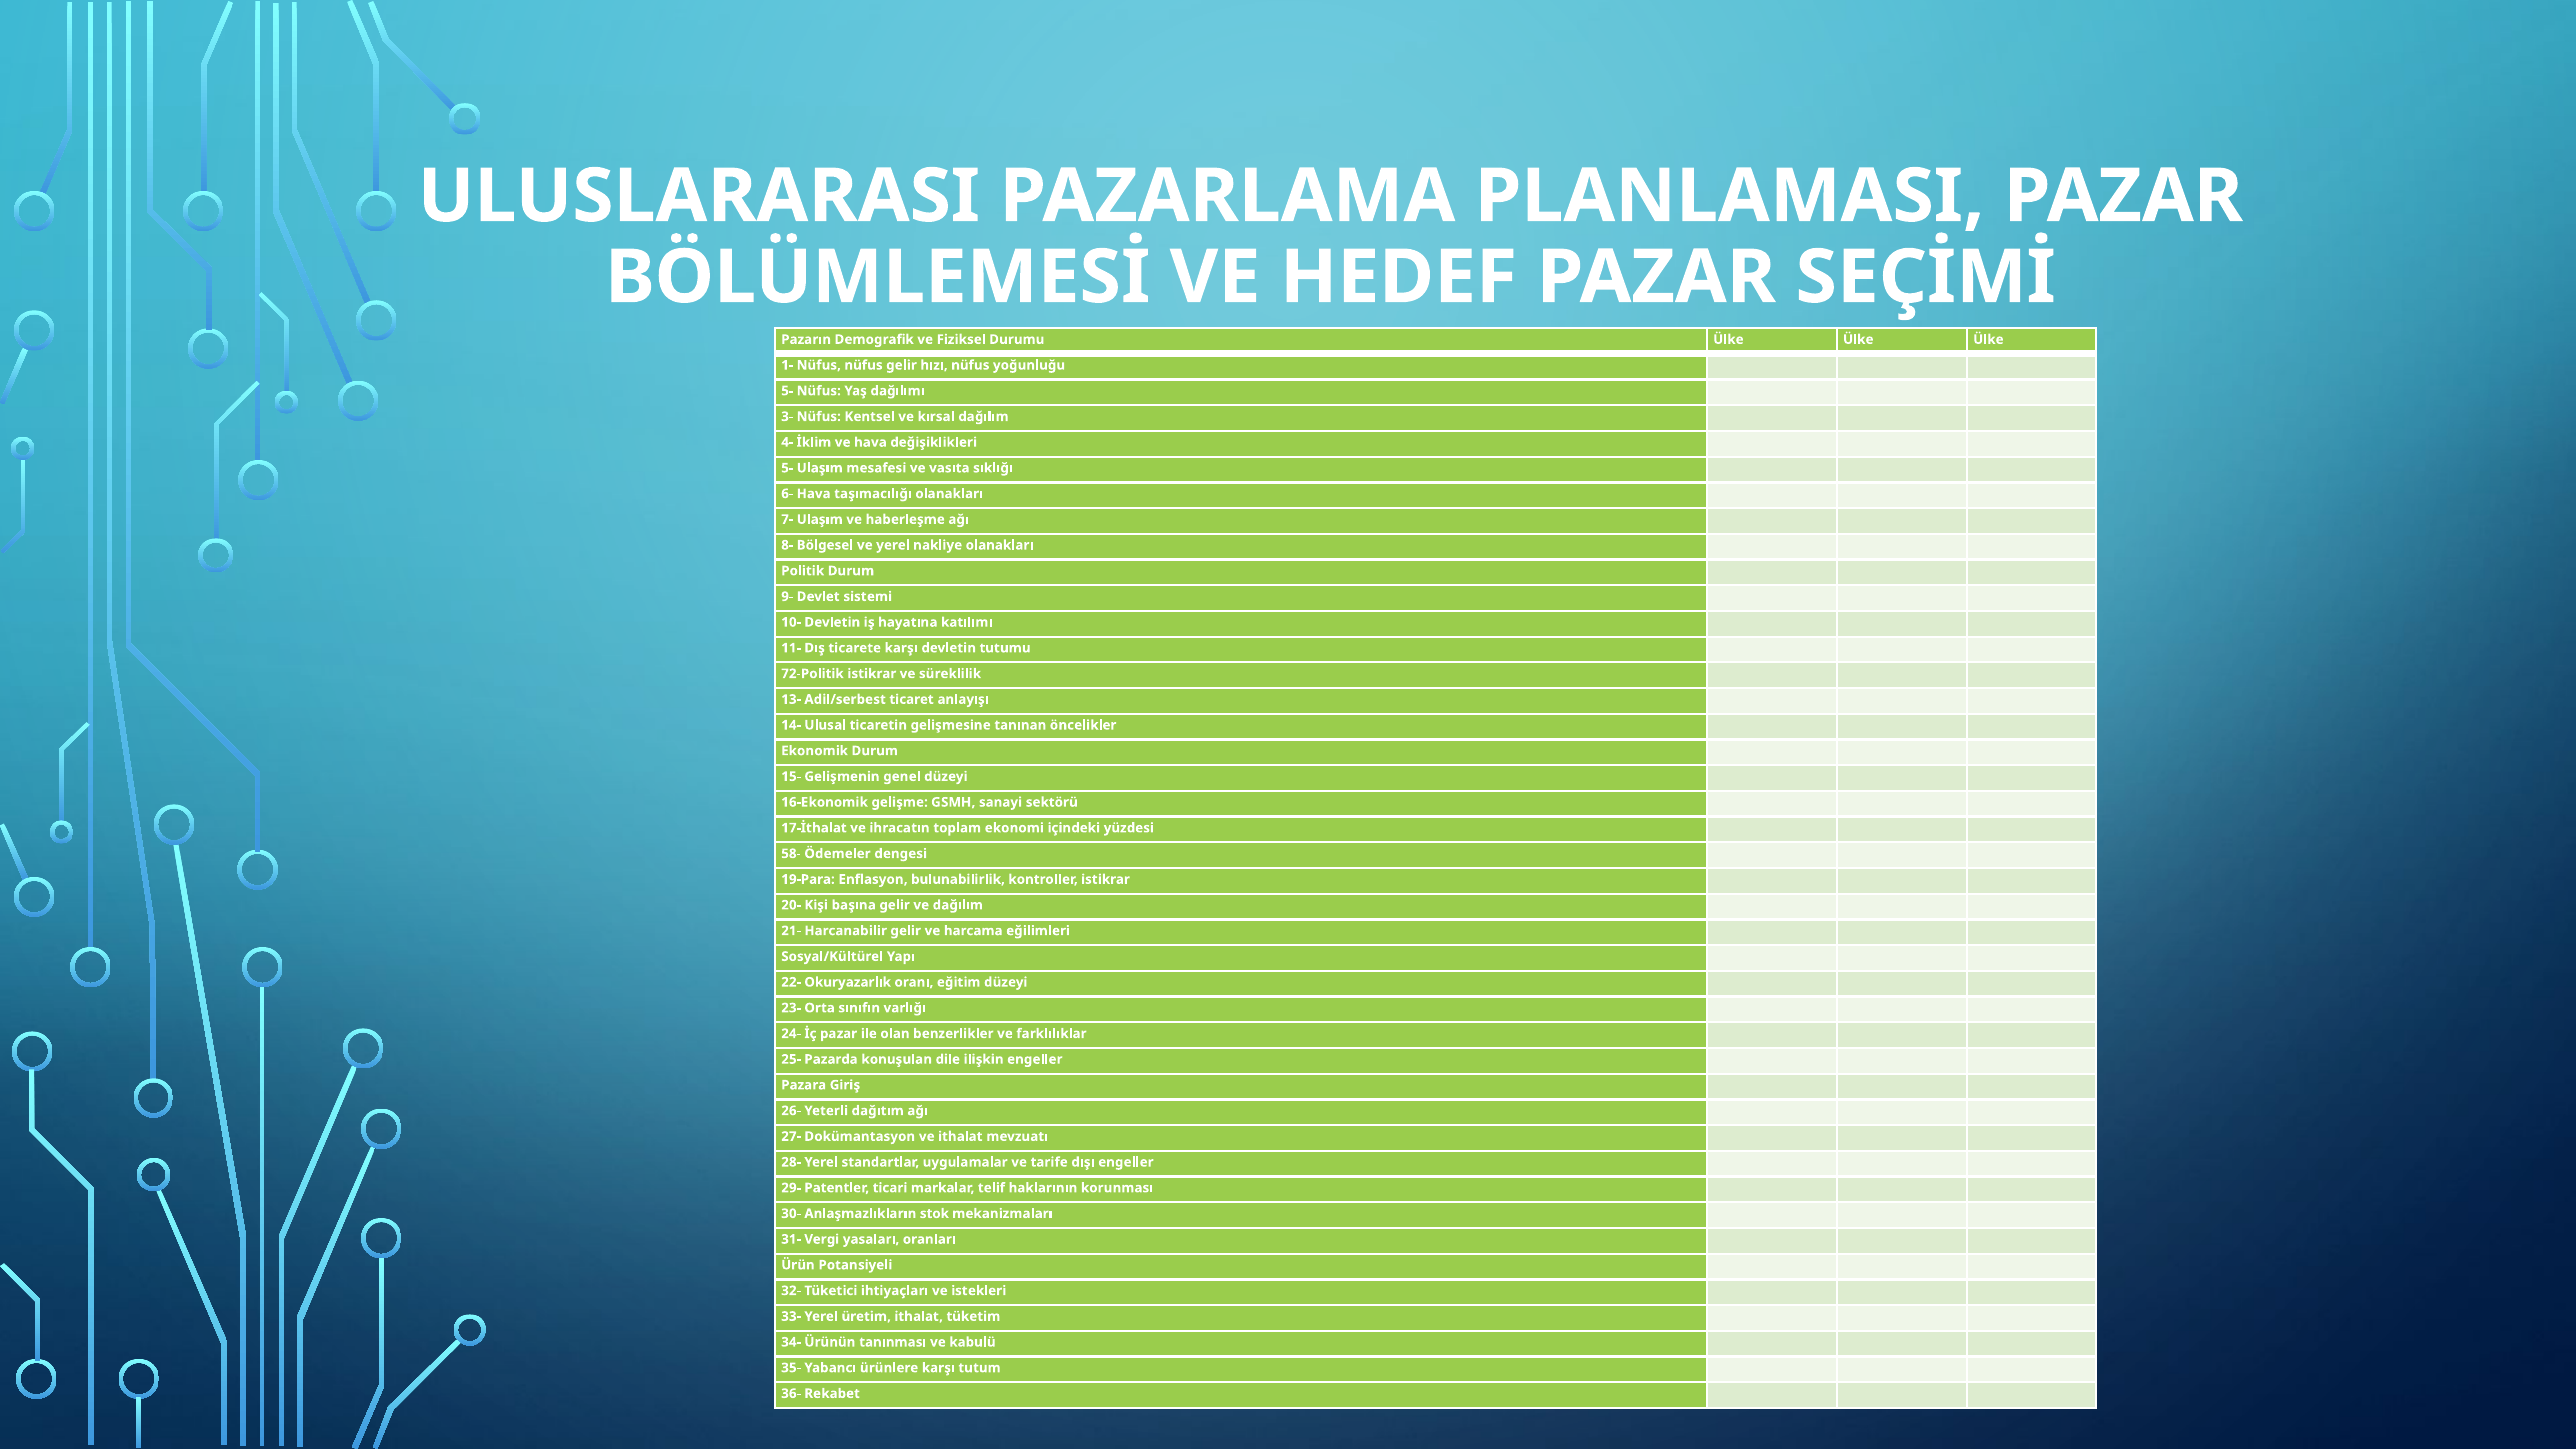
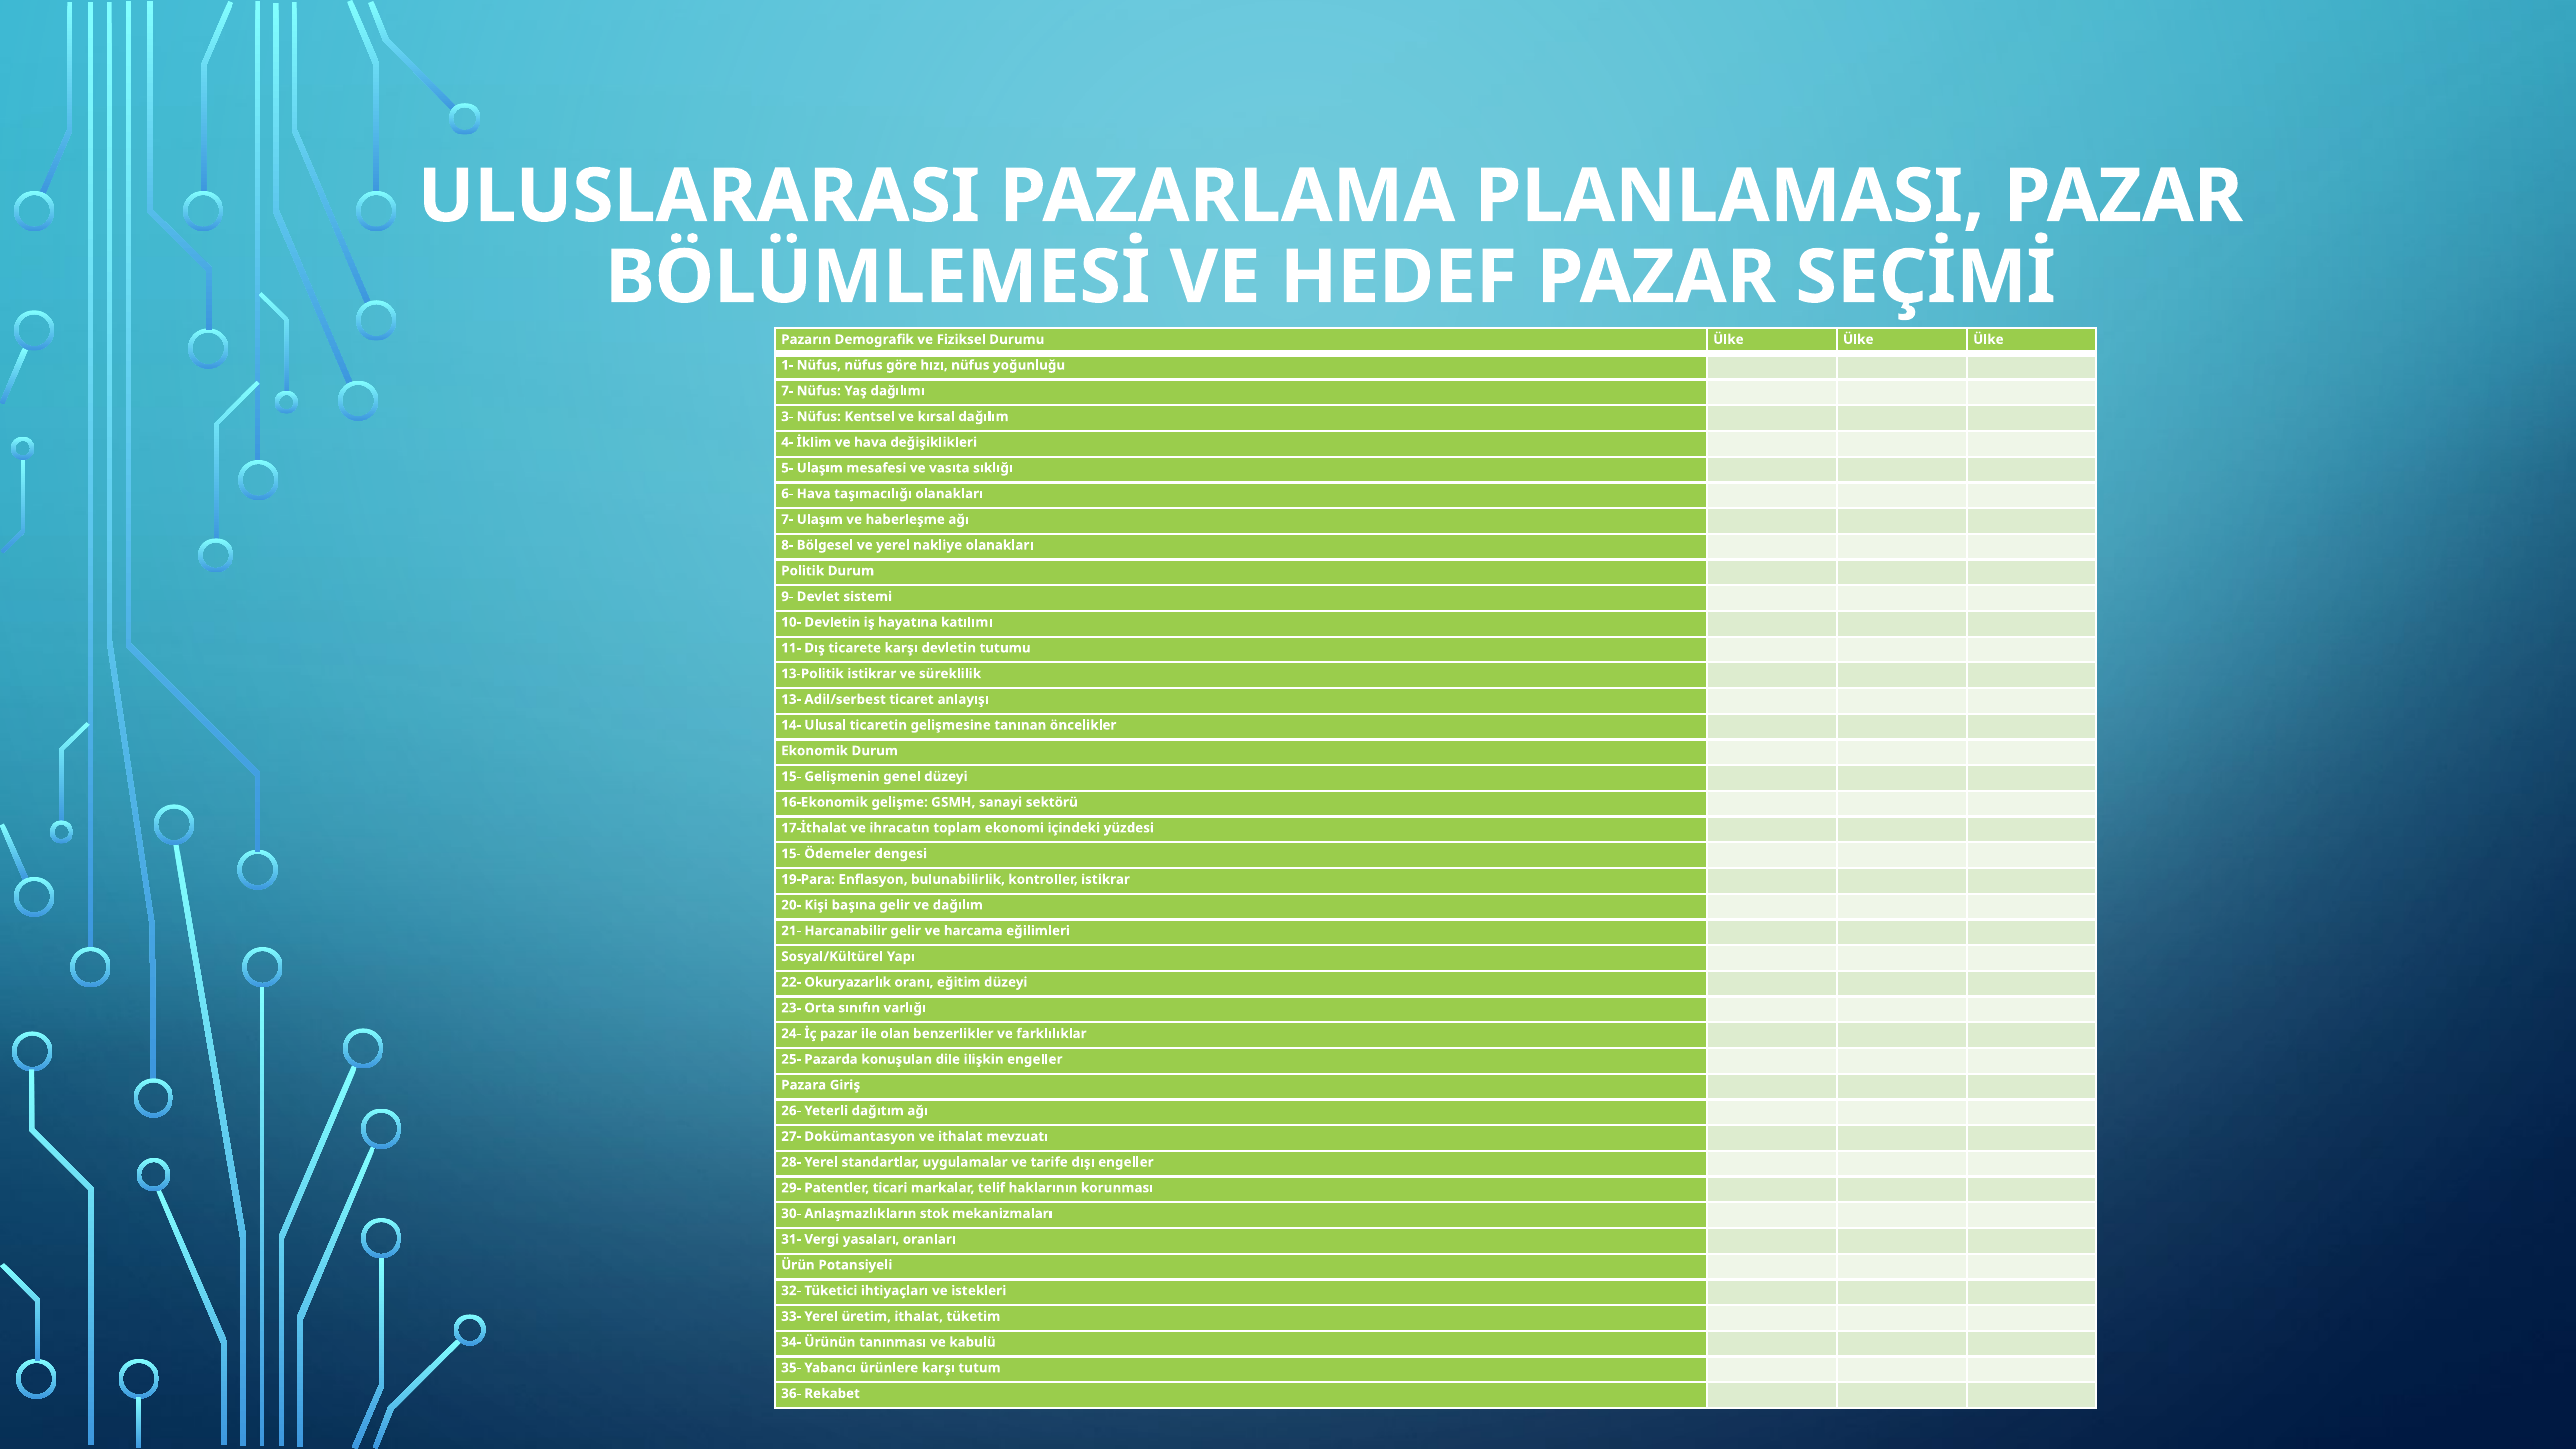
nüfus gelir: gelir -> göre (902, 365)
5-: 5- -> 7- (787, 391)
72-Politik: 72-Politik -> 13-Politik (812, 674)
58-: 58- -> 15- (791, 854)
